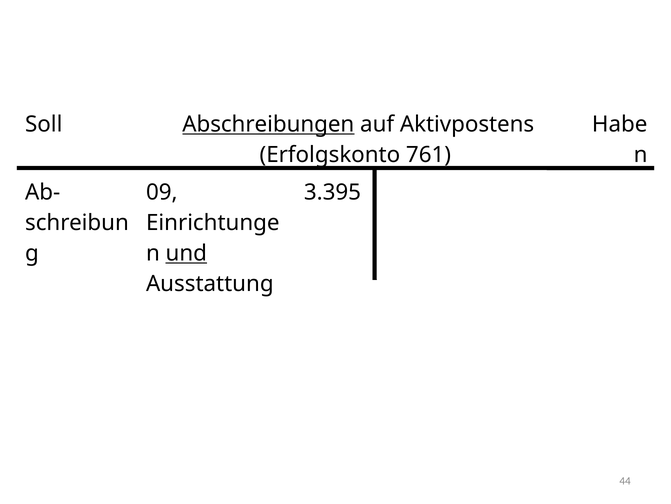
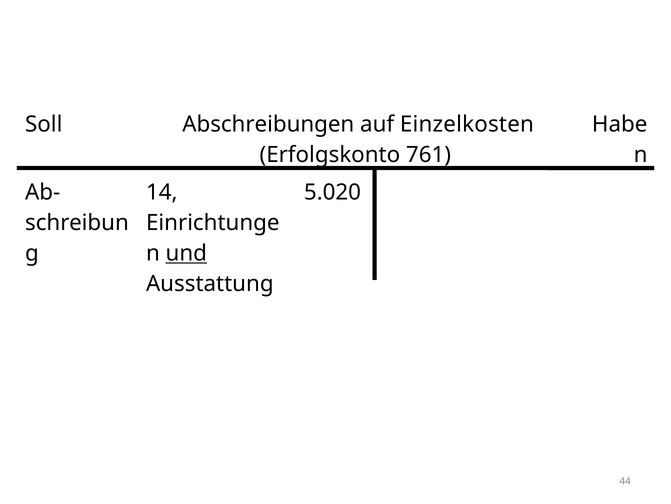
Abschreibungen underline: present -> none (268, 124)
Aktivpostens: Aktivpostens -> Einzelkosten (467, 124)
09: 09 -> 14 (162, 192)
3.395: 3.395 -> 5.020 (332, 192)
